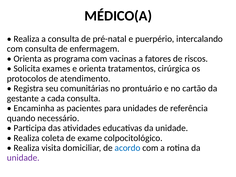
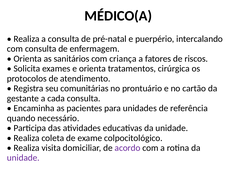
programa: programa -> sanitários (72, 59)
vacinas: vacinas -> criança (123, 59)
acordo colour: blue -> purple (128, 148)
